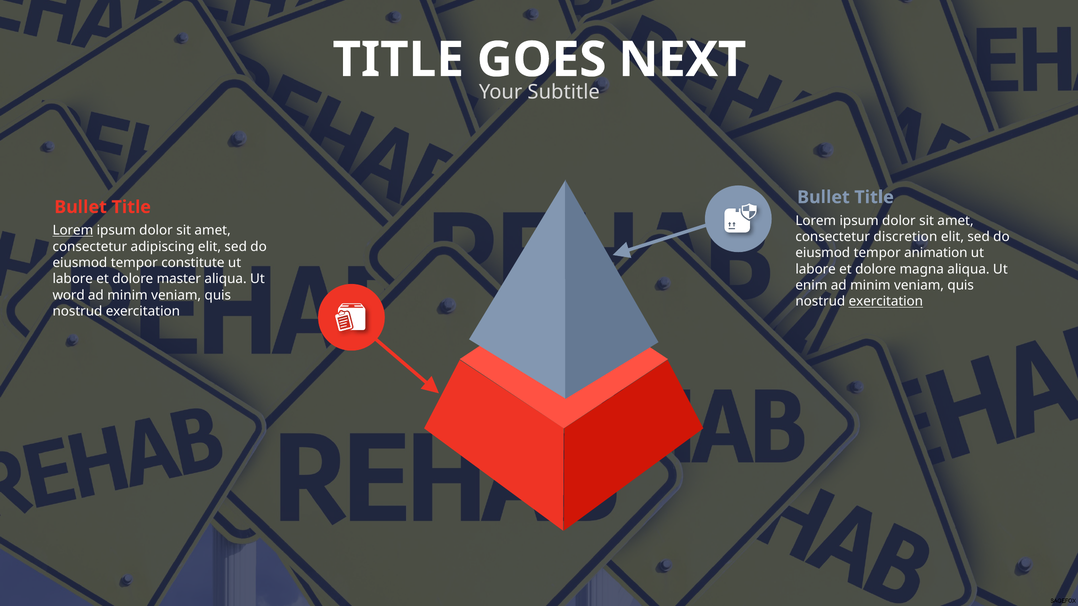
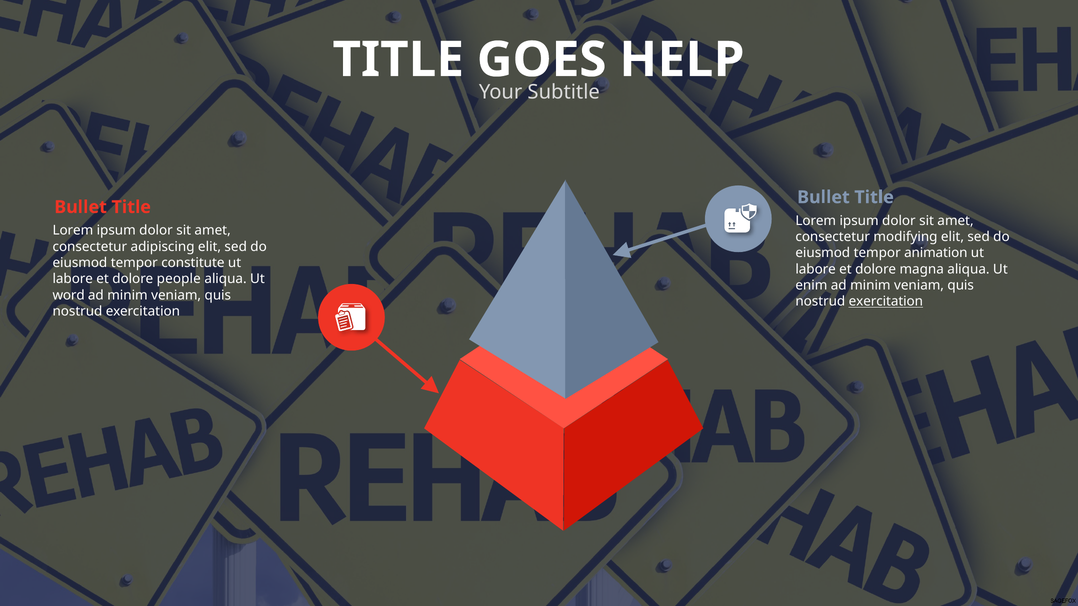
NEXT: NEXT -> HELP (682, 60)
Lorem underline: present -> none (73, 231)
discretion: discretion -> modifying (905, 237)
master: master -> people (179, 279)
